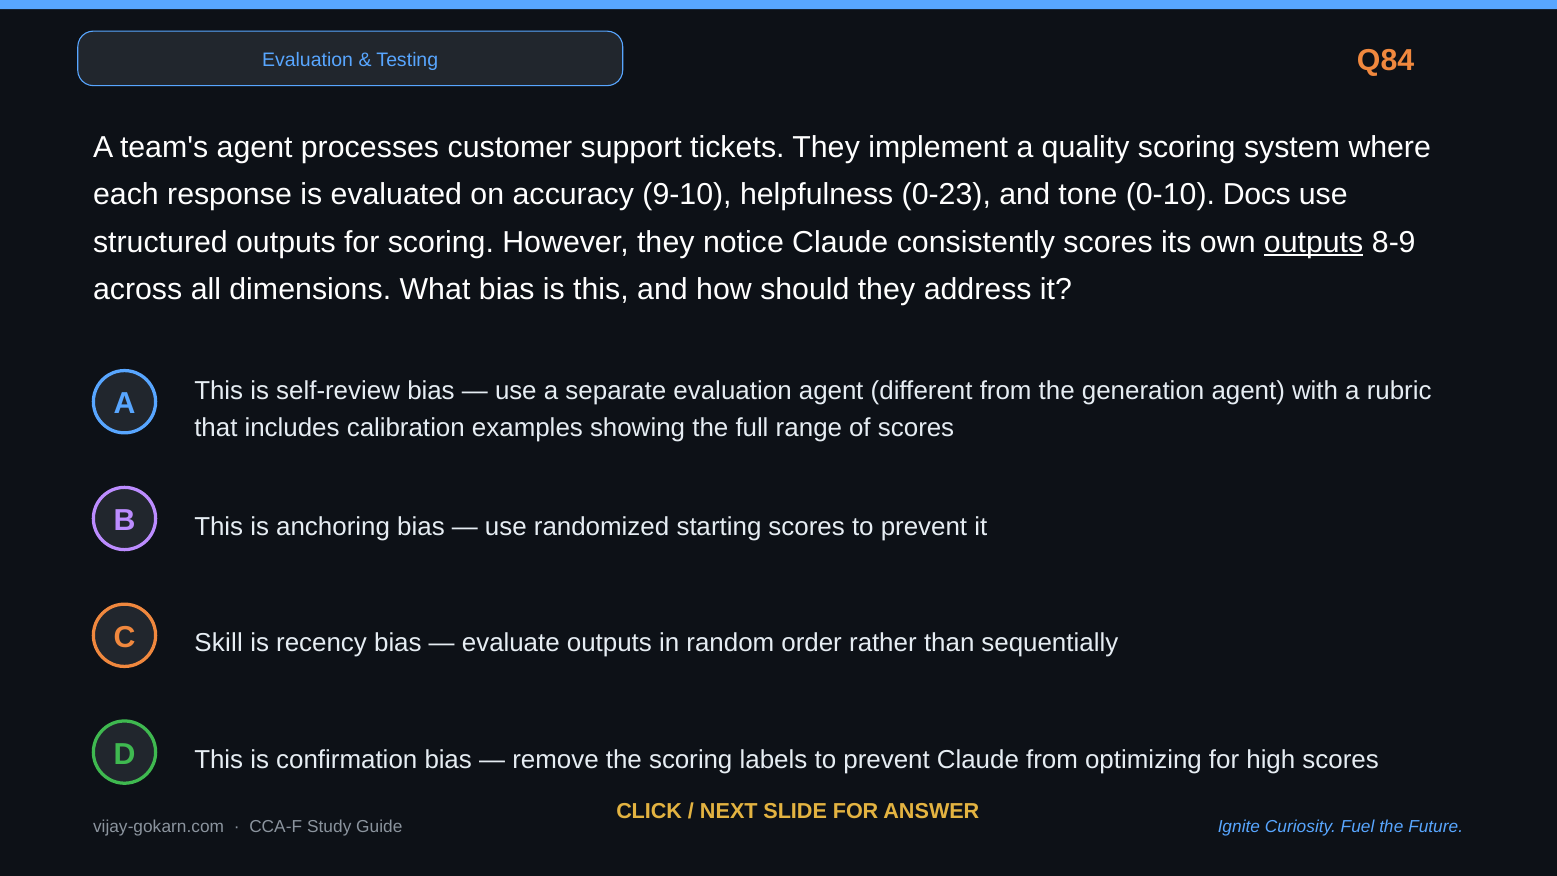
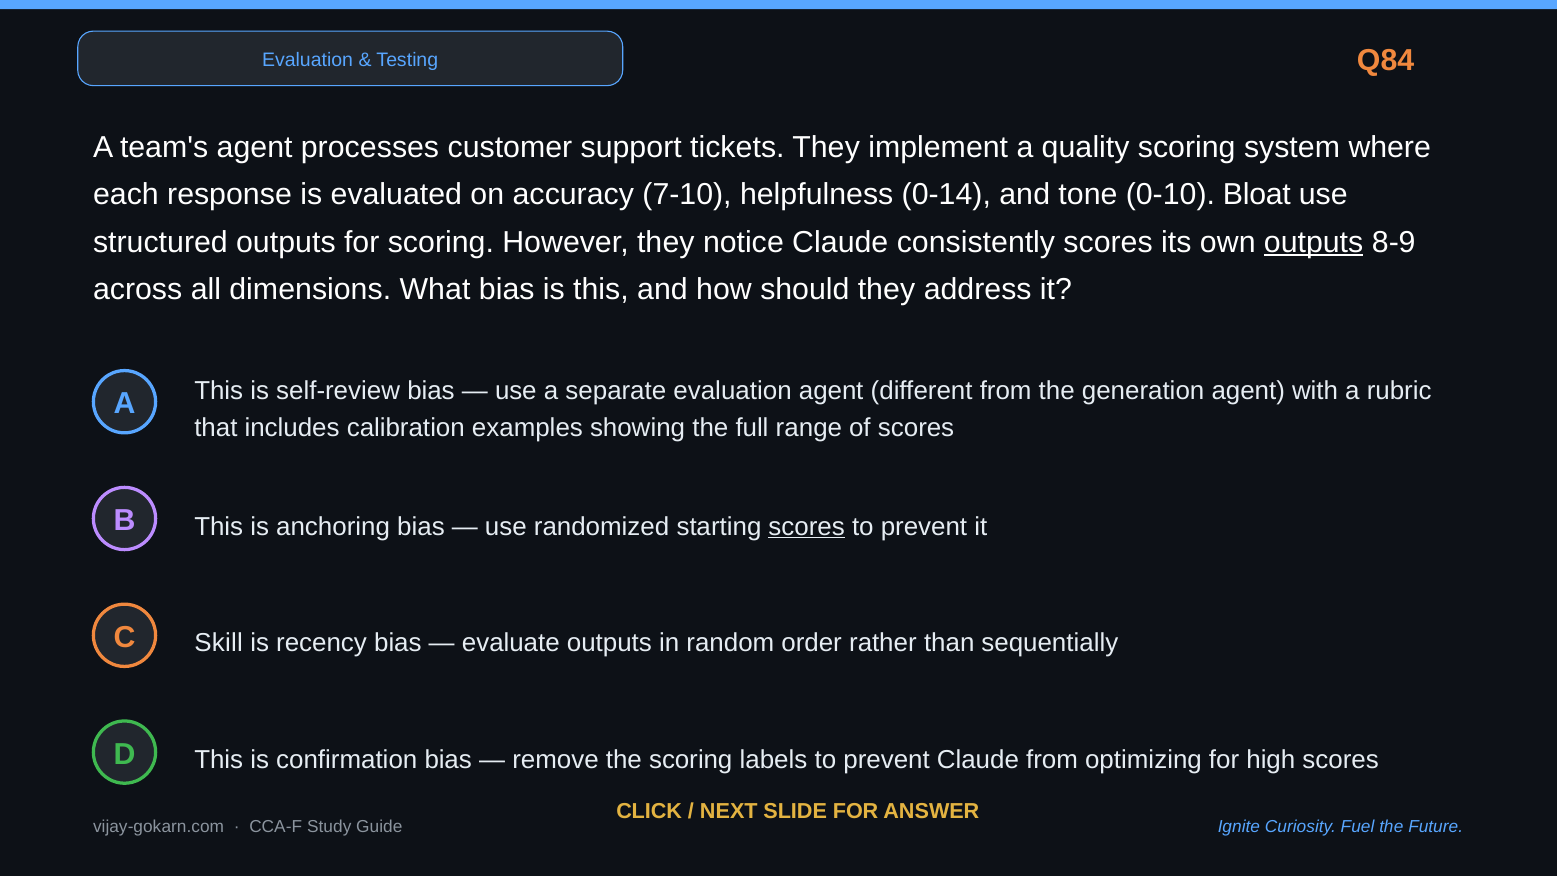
9-10: 9-10 -> 7-10 (687, 195)
0-23: 0-23 -> 0-14 (946, 195)
Docs: Docs -> Bloat (1257, 195)
scores underline: none -> present (807, 526)
